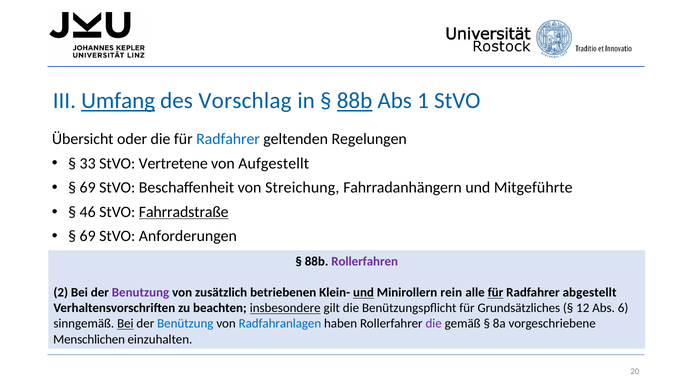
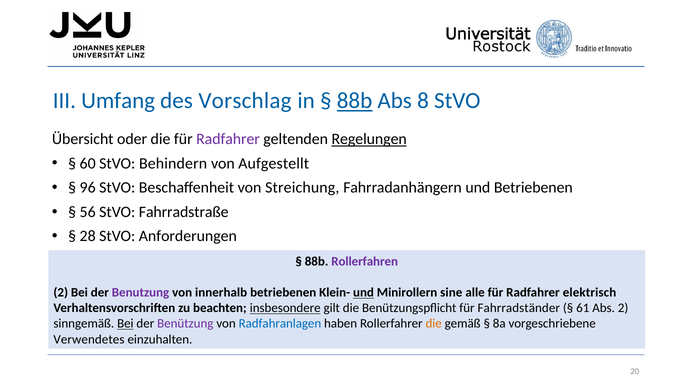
Umfang underline: present -> none (118, 101)
1: 1 -> 8 (423, 101)
Radfahrer colour: blue -> purple (228, 139)
Regelungen underline: none -> present (369, 139)
33: 33 -> 60 (88, 163)
Vertretene: Vertretene -> Behindern (173, 163)
69: 69 -> 96 (88, 188)
und Mitgeführte: Mitgeführte -> Betriebenen (533, 188)
46: 46 -> 56 (88, 212)
Fahrradstraße underline: present -> none (184, 212)
69: 69 -> 28 (88, 236)
zusätzlich: zusätzlich -> innerhalb (221, 293)
rein: rein -> sine (451, 293)
für underline: present -> none (495, 293)
abgestellt: abgestellt -> elektrisch (590, 293)
Grundsätzliches: Grundsätzliches -> Fahrradständer (519, 308)
12: 12 -> 61 (583, 308)
Abs 6: 6 -> 2 (623, 308)
Benützung colour: blue -> purple (185, 324)
die colour: purple -> orange (434, 324)
Menschlichen: Menschlichen -> Verwendetes (89, 339)
